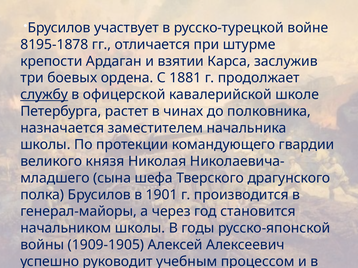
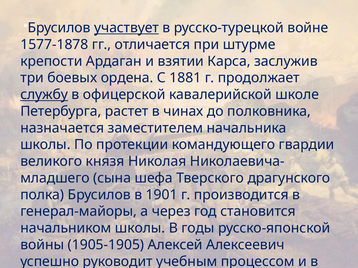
участвует underline: none -> present (127, 28)
8195-1878: 8195-1878 -> 1577-1878 (54, 45)
1909-1905: 1909-1905 -> 1905-1905 (106, 245)
